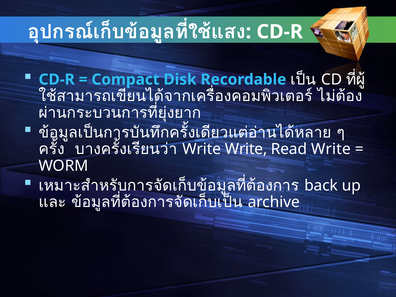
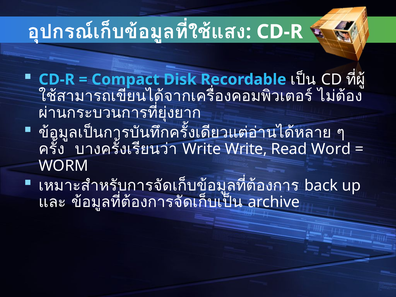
Read Write: Write -> Word (331, 149)
